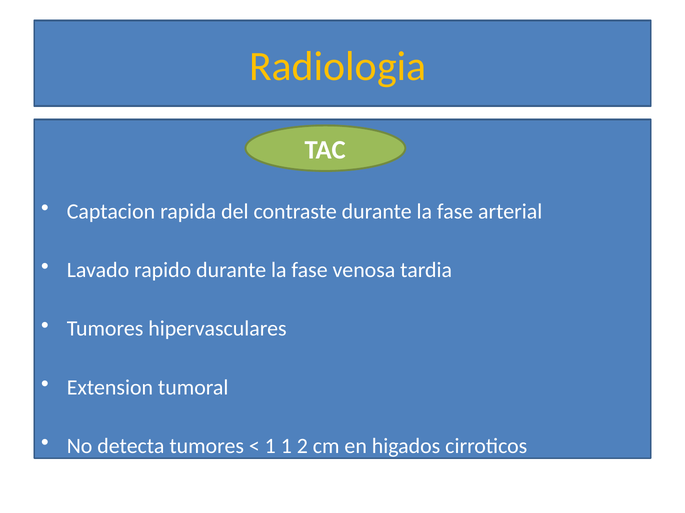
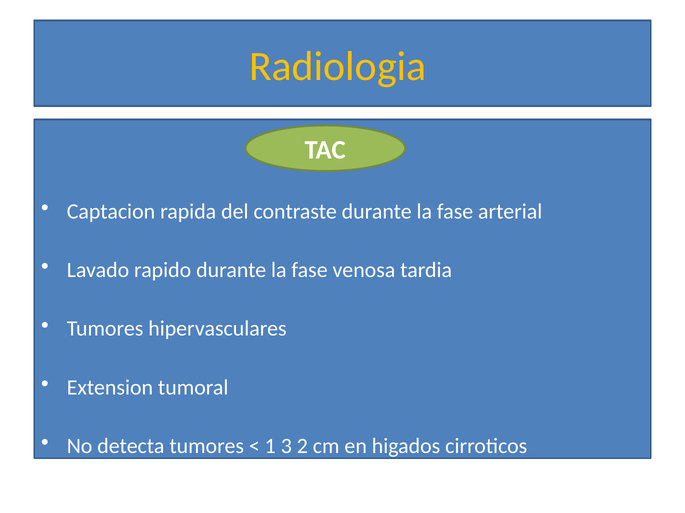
1 1: 1 -> 3 (286, 447)
